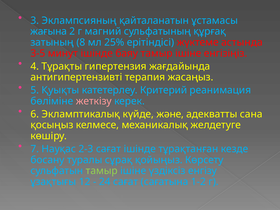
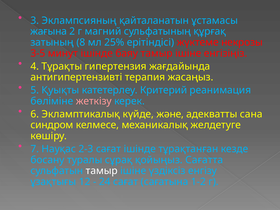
астында: астында -> некрозы (242, 42)
қосыңыз: қосыңыз -> синдром (52, 125)
Көрсету: Көрсету -> Сағатта (204, 160)
тамыр colour: light green -> white (102, 171)
